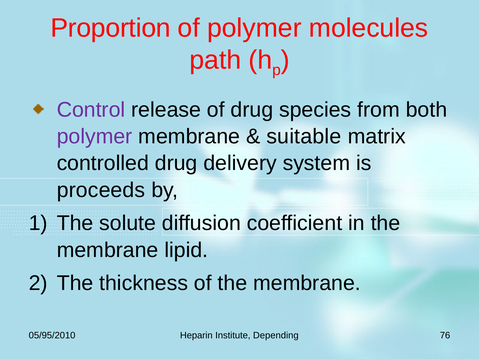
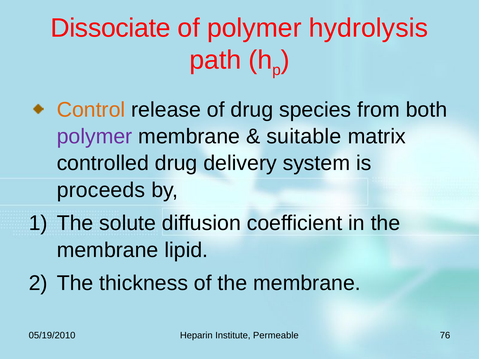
Proportion: Proportion -> Dissociate (111, 28)
molecules: molecules -> hydrolysis (369, 28)
Control colour: purple -> orange (91, 110)
05/95/2010: 05/95/2010 -> 05/19/2010 (52, 336)
Depending: Depending -> Permeable (276, 336)
